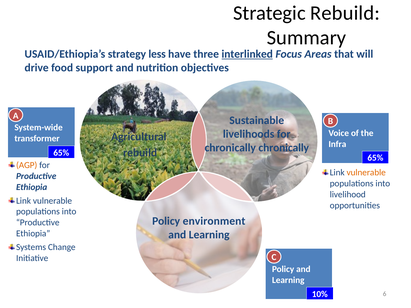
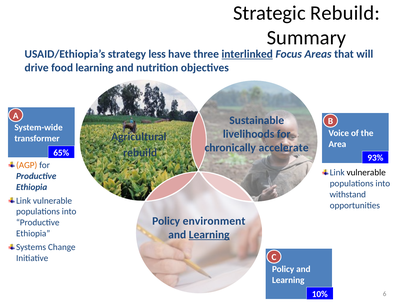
food support: support -> learning (94, 68)
Infra: Infra -> Area (337, 144)
chronically chronically: chronically -> accelerate (284, 148)
65%: 65% -> 93% (375, 158)
vulnerable colour: orange -> black (366, 173)
livelihood: livelihood -> withstand (348, 195)
Learning underline: none -> present (209, 235)
